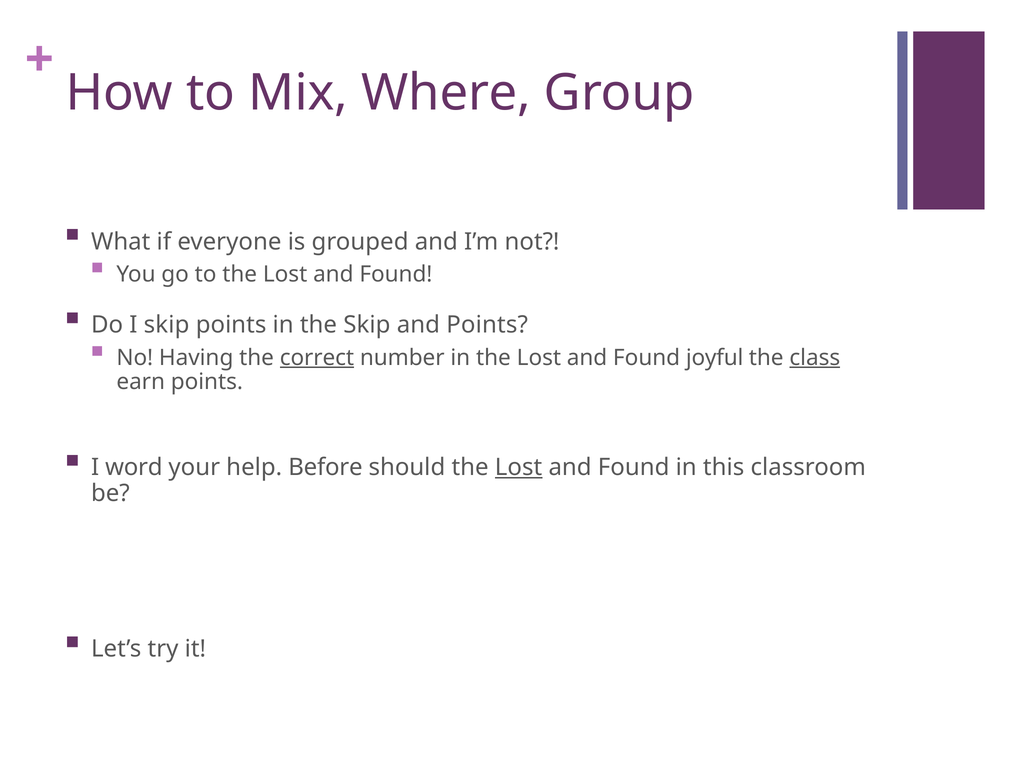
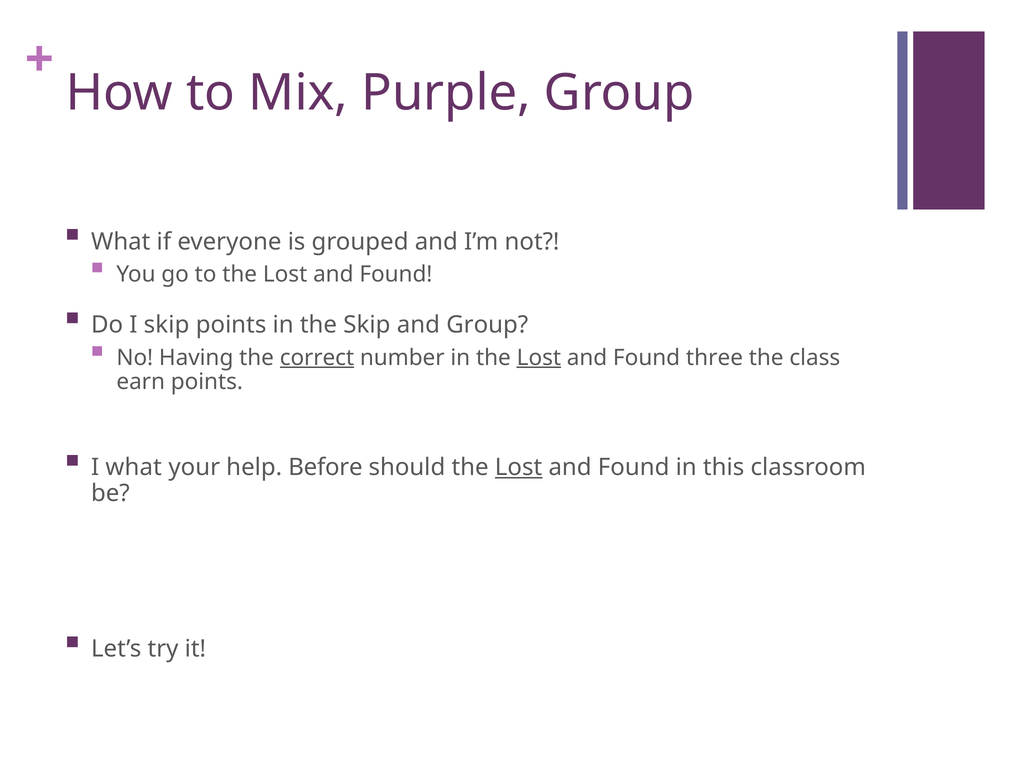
Where: Where -> Purple (446, 93)
and Points: Points -> Group (487, 325)
Lost underline: none -> present (539, 357)
joyful: joyful -> three (714, 357)
class underline: present -> none (815, 357)
I word: word -> what (134, 467)
